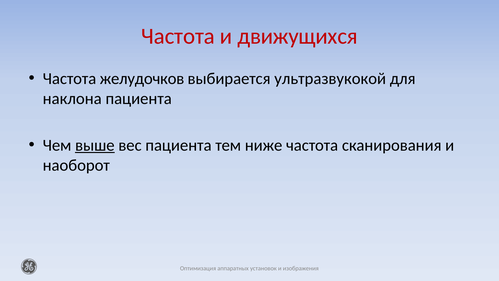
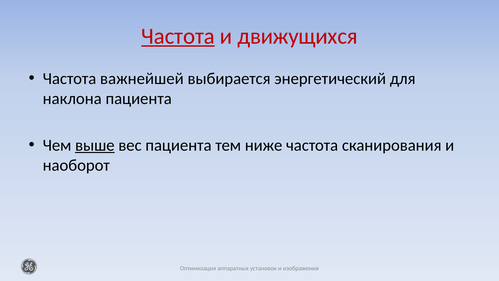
Частота underline: none -> present (178, 36)
желудочков: желудочков -> важнейшей (142, 79)
ультразвукокой: ультразвукокой -> энергетический (330, 79)
